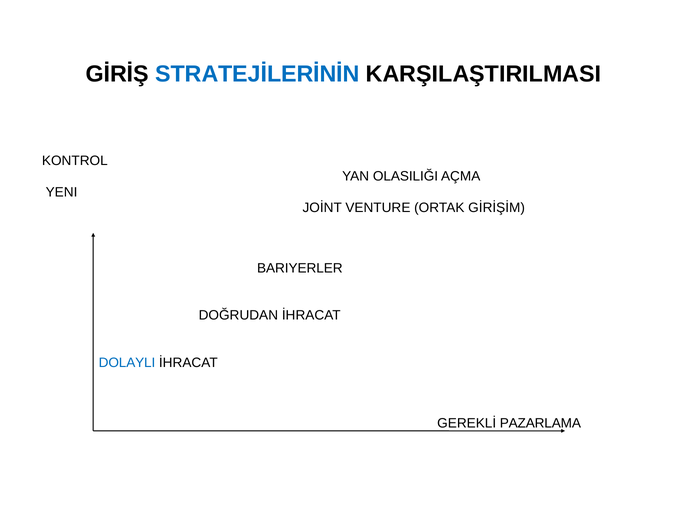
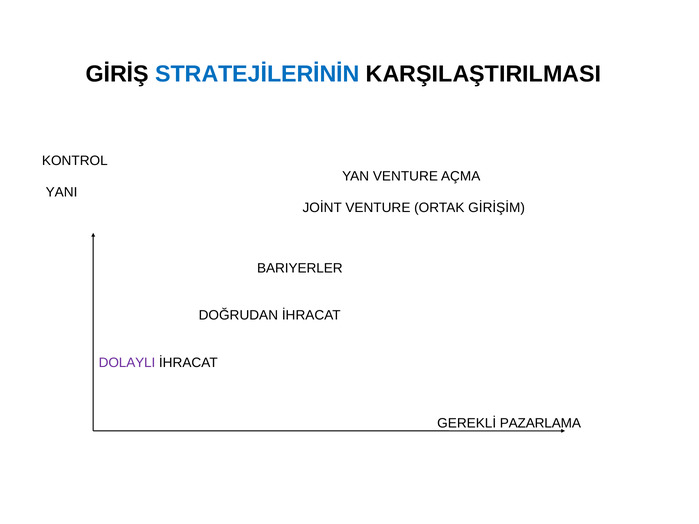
YAN OLASILIĞI: OLASILIĞI -> VENTURE (405, 176)
YENI: YENI -> YANI (62, 192)
DOLAYLI colour: blue -> purple (127, 363)
